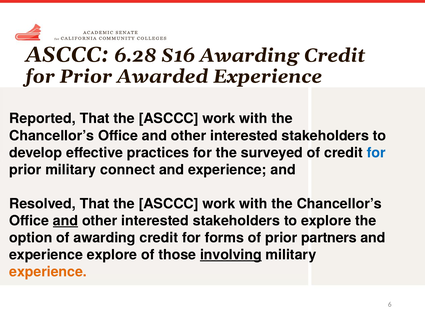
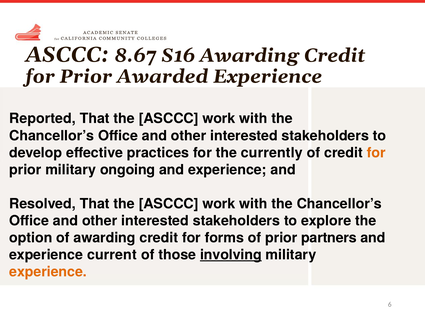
6.28: 6.28 -> 8.67 (135, 55)
surveyed: surveyed -> currently (272, 153)
for colour: blue -> orange (376, 153)
connect: connect -> ongoing (128, 170)
and underline: present -> none (66, 221)
experience explore: explore -> current (112, 255)
